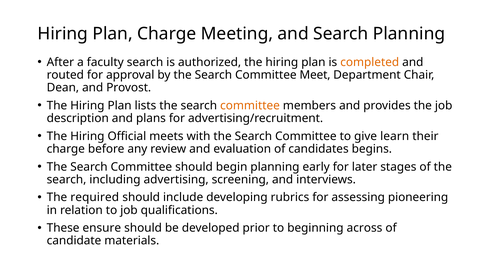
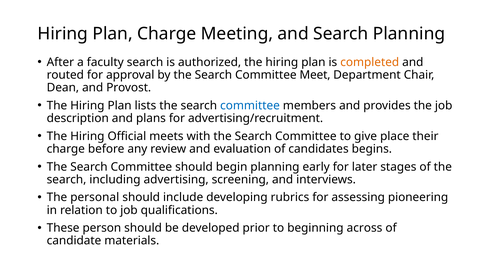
committee colour: orange -> blue (250, 106)
learn: learn -> place (395, 136)
required: required -> personal (95, 197)
ensure: ensure -> person (102, 228)
